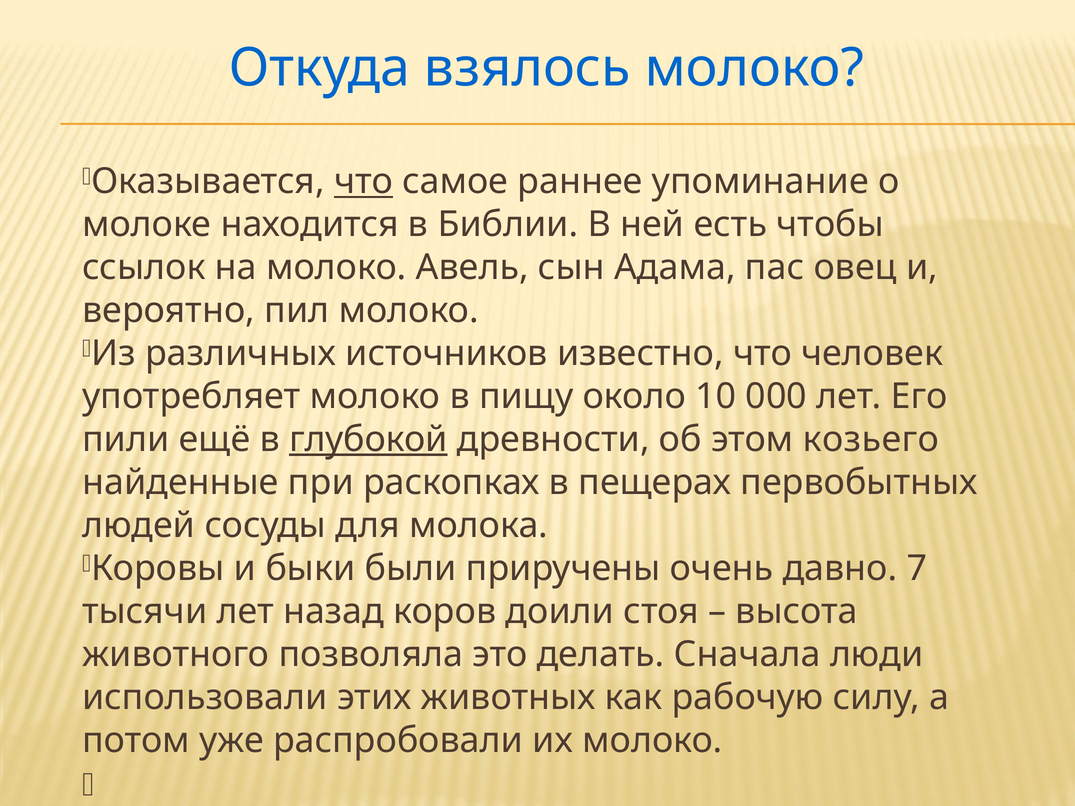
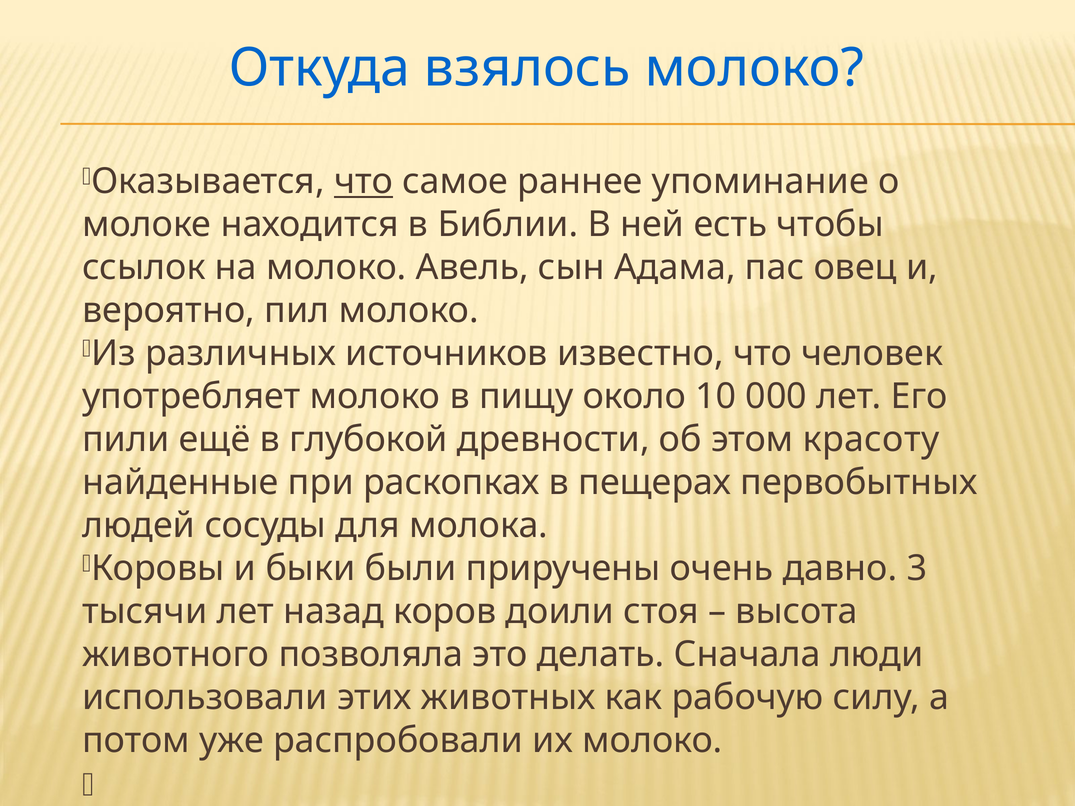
глубокой underline: present -> none (368, 440)
козьего: козьего -> красоту (871, 440)
7: 7 -> 3 (917, 569)
